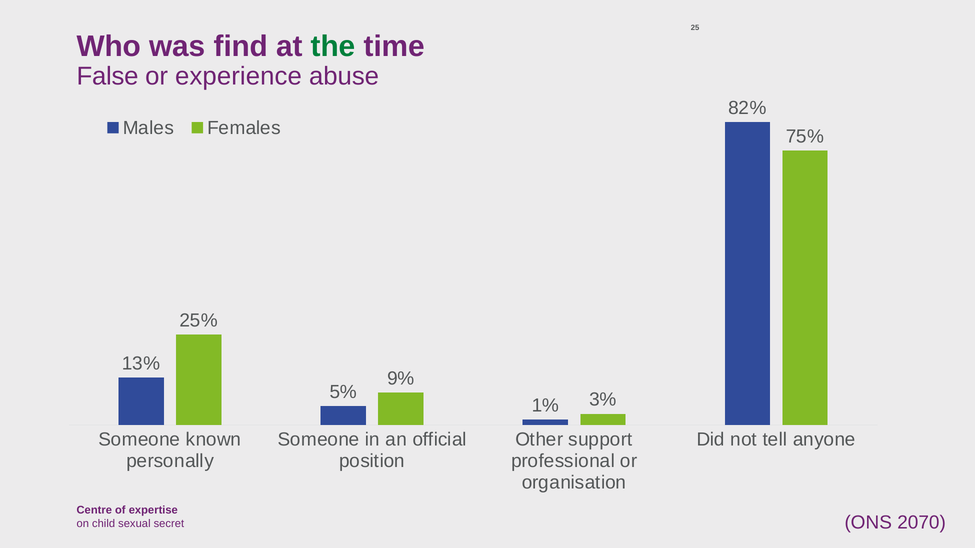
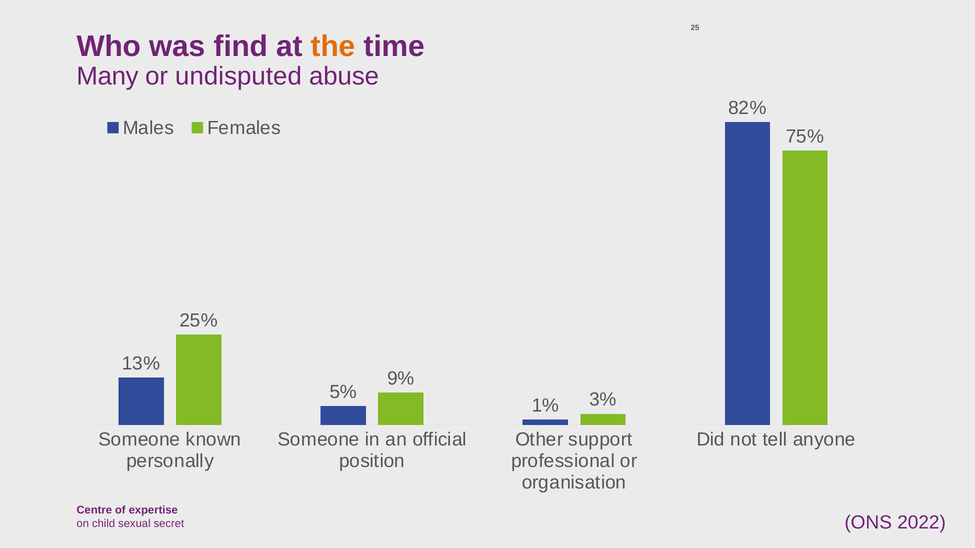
the colour: green -> orange (333, 46)
False: False -> Many (108, 76)
experience: experience -> undisputed (238, 76)
2070: 2070 -> 2022 (922, 523)
